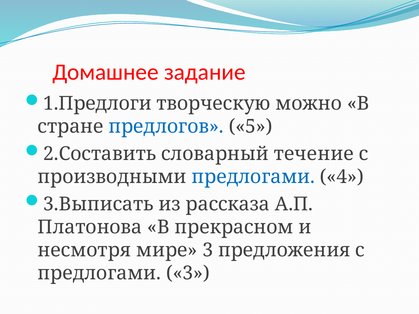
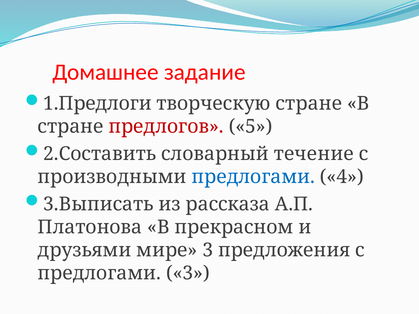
творческую можно: можно -> стране (309, 104)
предлогов colour: blue -> red (166, 127)
несмотря: несмотря -> друзьями (84, 250)
